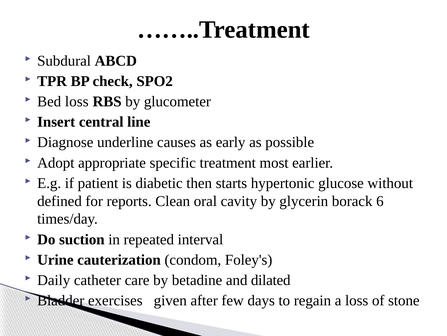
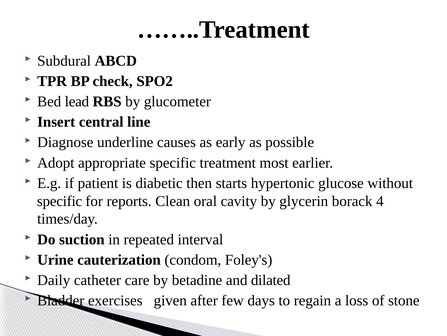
Bed loss: loss -> lead (77, 101)
defined: defined -> specific (60, 201)
6: 6 -> 4 (380, 201)
